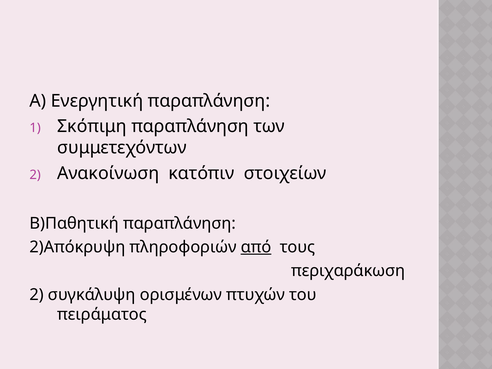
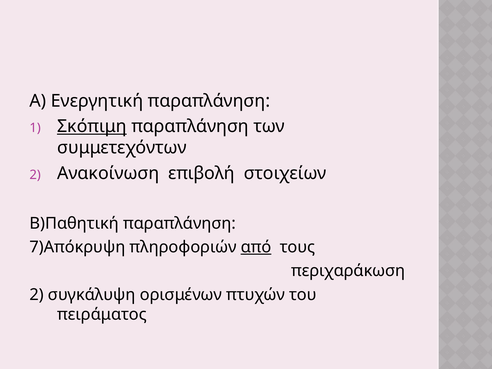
Σκόπιμη underline: none -> present (92, 126)
κατόπιν: κατόπιν -> επιβολή (201, 173)
2)Απόκρυψη: 2)Απόκρυψη -> 7)Απόκρυψη (77, 247)
